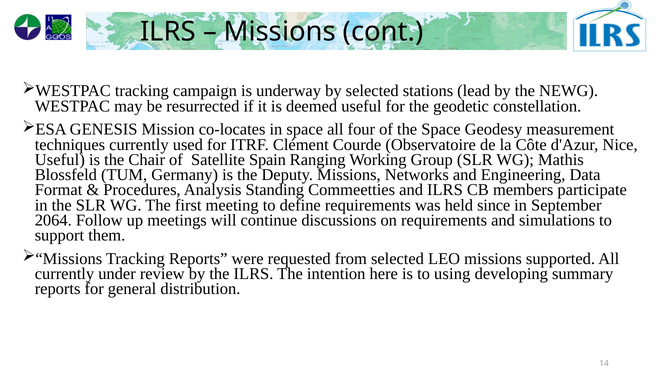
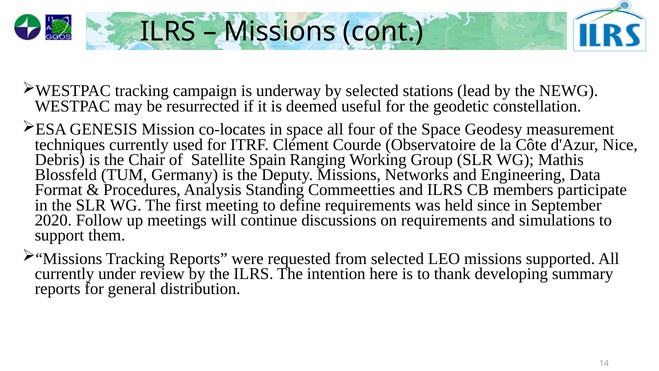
Useful: Useful -> Debris (60, 160)
2064: 2064 -> 2020 (53, 220)
using: using -> thank (452, 274)
